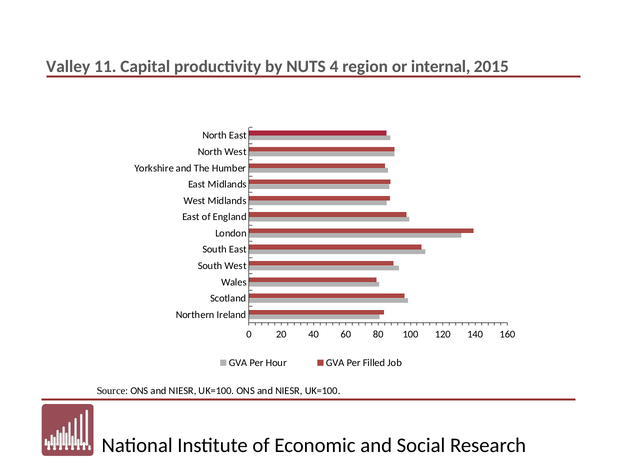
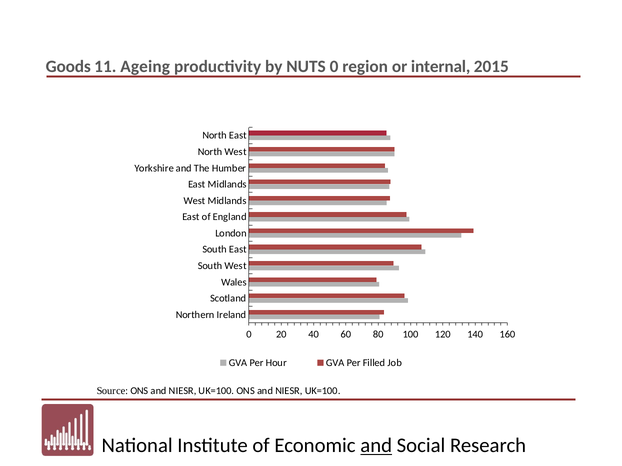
Valley: Valley -> Goods (68, 67)
Capital: Capital -> Ageing (145, 67)
NUTS 4: 4 -> 0 (334, 67)
and underline: none -> present (376, 446)
